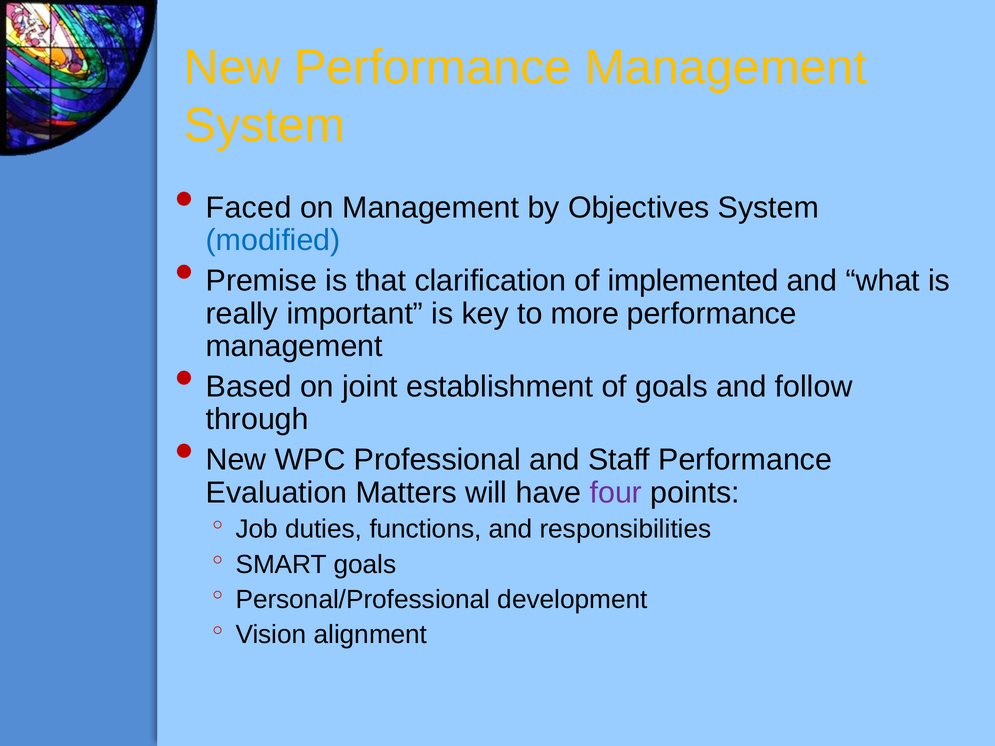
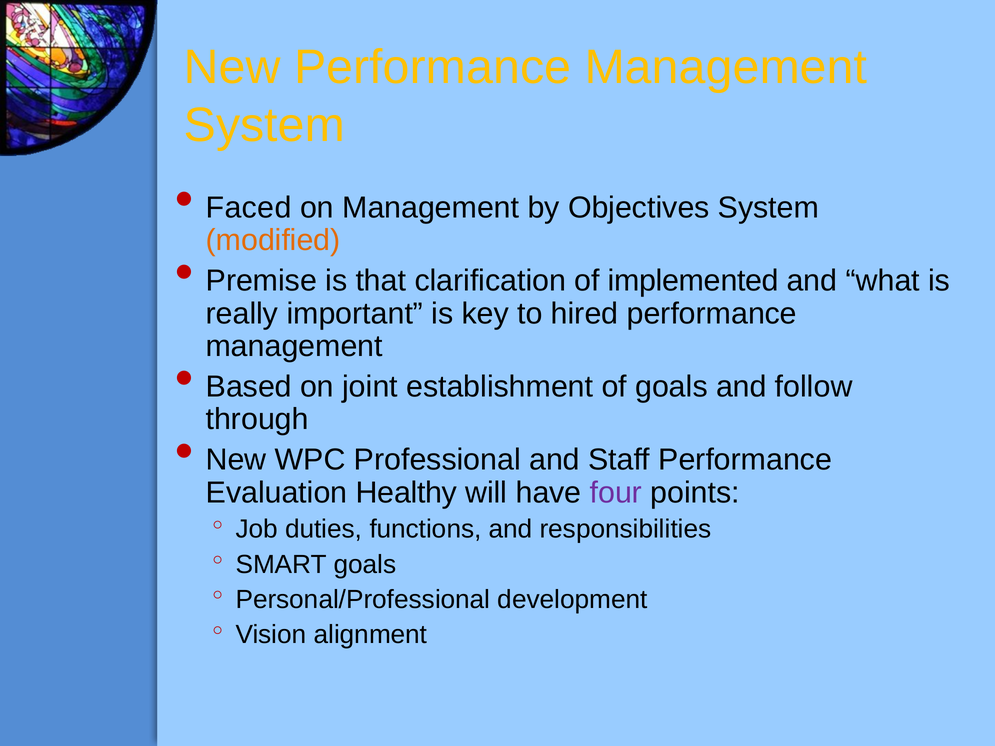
modified colour: blue -> orange (273, 241)
more: more -> hired (585, 314)
Matters: Matters -> Healthy (406, 493)
